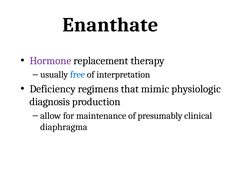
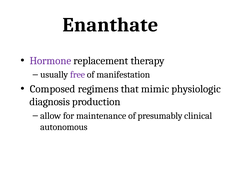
free colour: blue -> purple (78, 75)
interpretation: interpretation -> manifestation (123, 75)
Deficiency: Deficiency -> Composed (53, 89)
diaphragma: diaphragma -> autonomous (64, 127)
